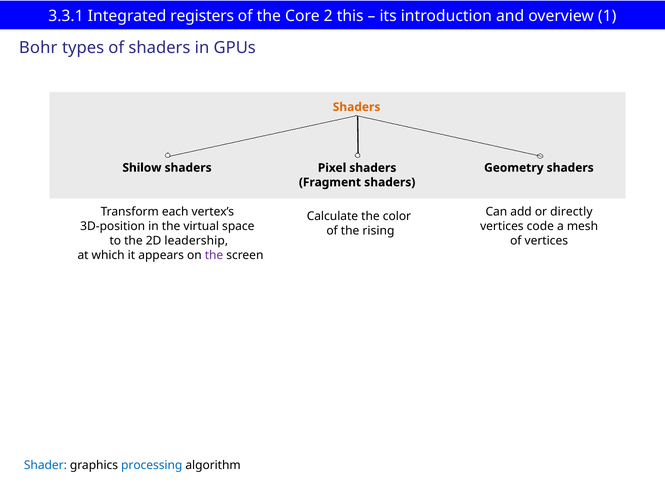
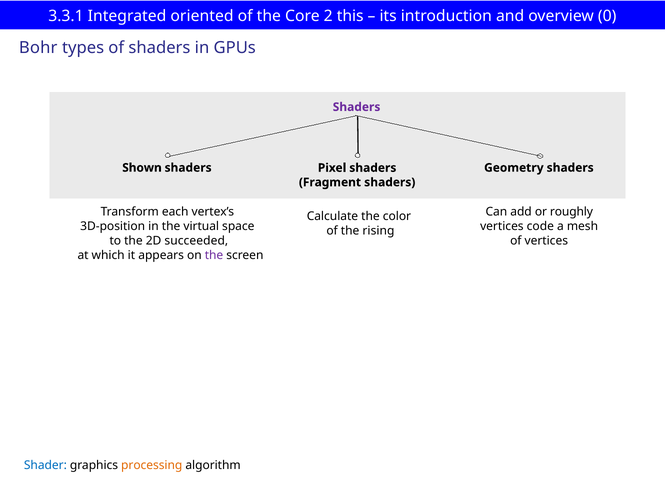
registers: registers -> oriented (202, 16)
1: 1 -> 0 (607, 16)
Shaders colour: orange -> purple (357, 107)
Shilow: Shilow -> Shown (142, 168)
directly: directly -> roughly (571, 212)
leadership: leadership -> succeeded (196, 241)
processing colour: blue -> orange (152, 465)
